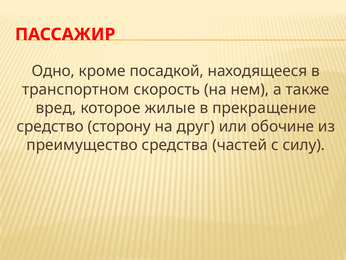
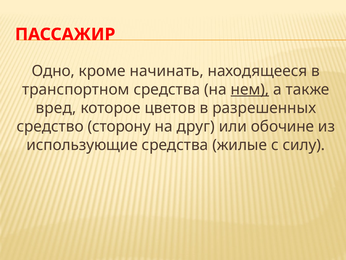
посадкой: посадкой -> начинать (167, 71)
транспортном скорость: скорость -> средства (167, 89)
нем underline: none -> present (250, 89)
жилые: жилые -> цветов (170, 108)
прекращение: прекращение -> разрешенных (264, 108)
преимущество: преимущество -> использующие (82, 145)
частей: частей -> жилые (240, 145)
